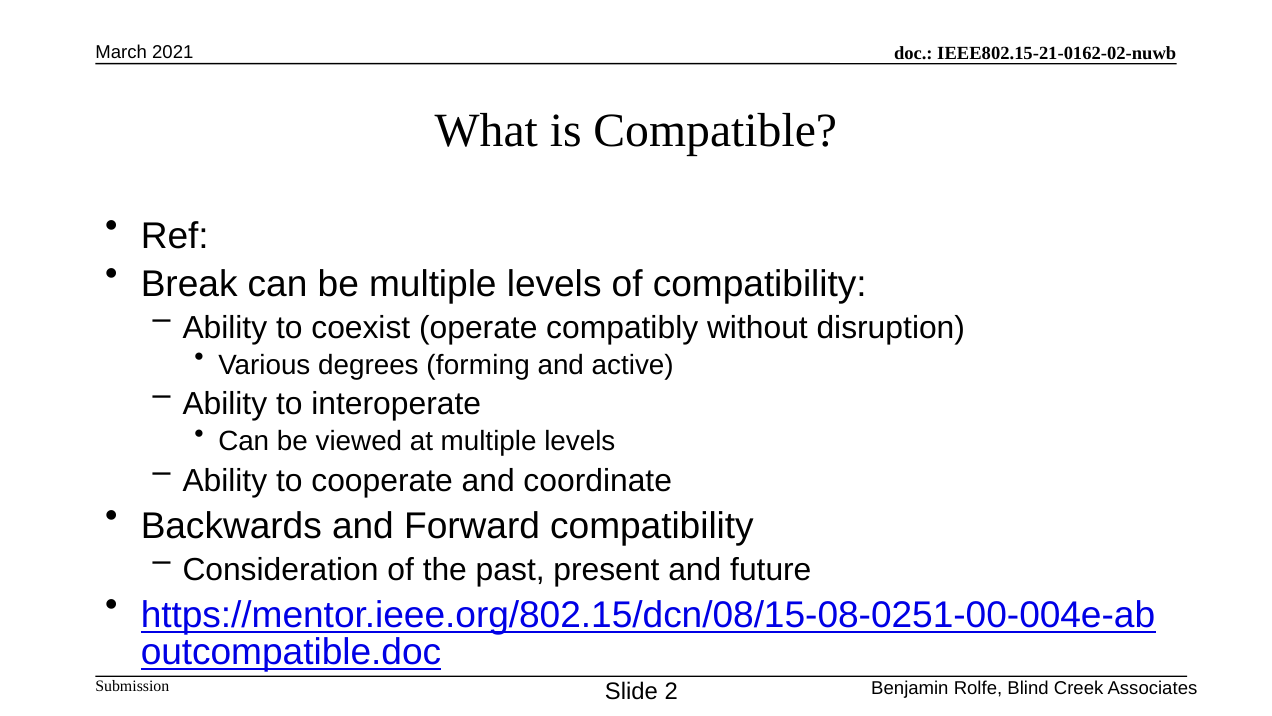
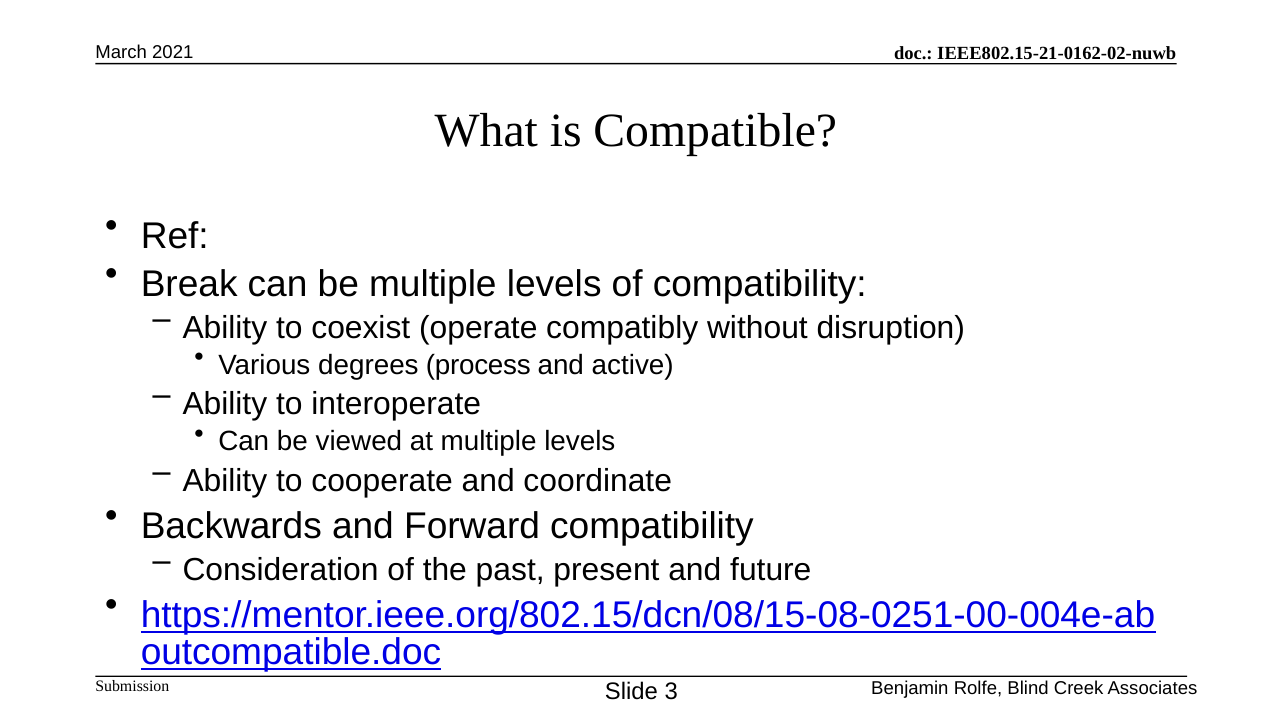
forming: forming -> process (478, 365)
2: 2 -> 3 (671, 692)
